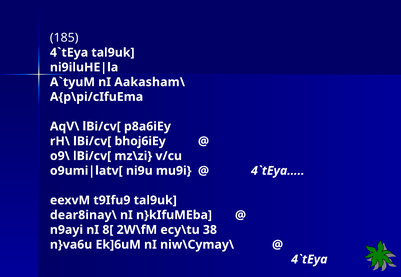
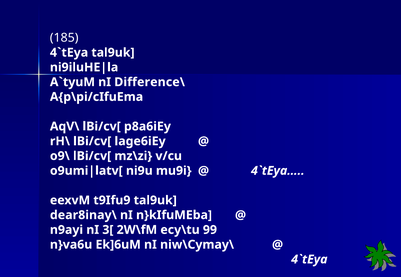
Aakasham\: Aakasham\ -> Difference\ (150, 82)
bhoj6iEy: bhoj6iEy -> lage6iEy (140, 141)
8[: 8[ -> 3[ (108, 230)
38: 38 -> 99 (210, 230)
